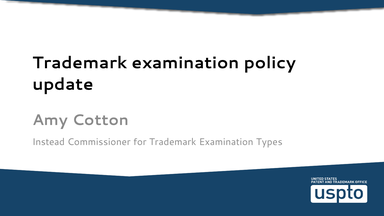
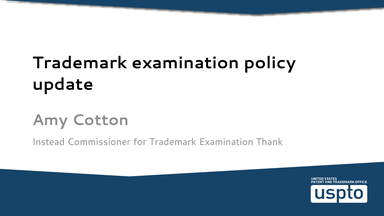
Types: Types -> Thank (269, 142)
